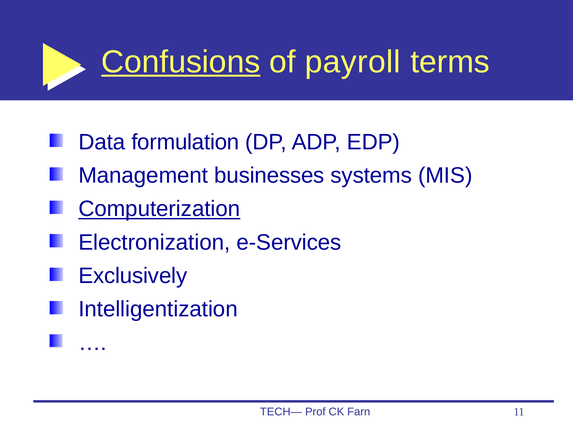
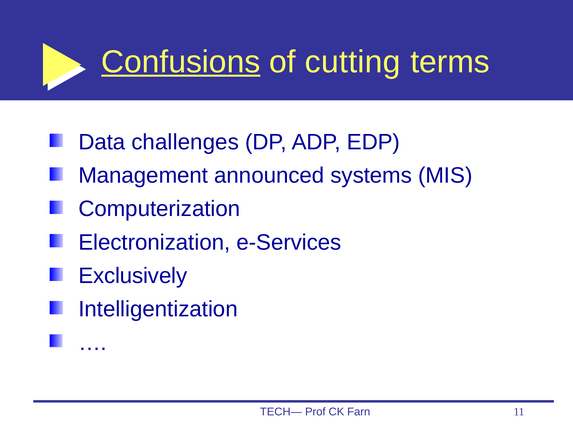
payroll: payroll -> cutting (353, 62)
formulation: formulation -> challenges (185, 142)
businesses: businesses -> announced (269, 175)
Computerization underline: present -> none (159, 209)
